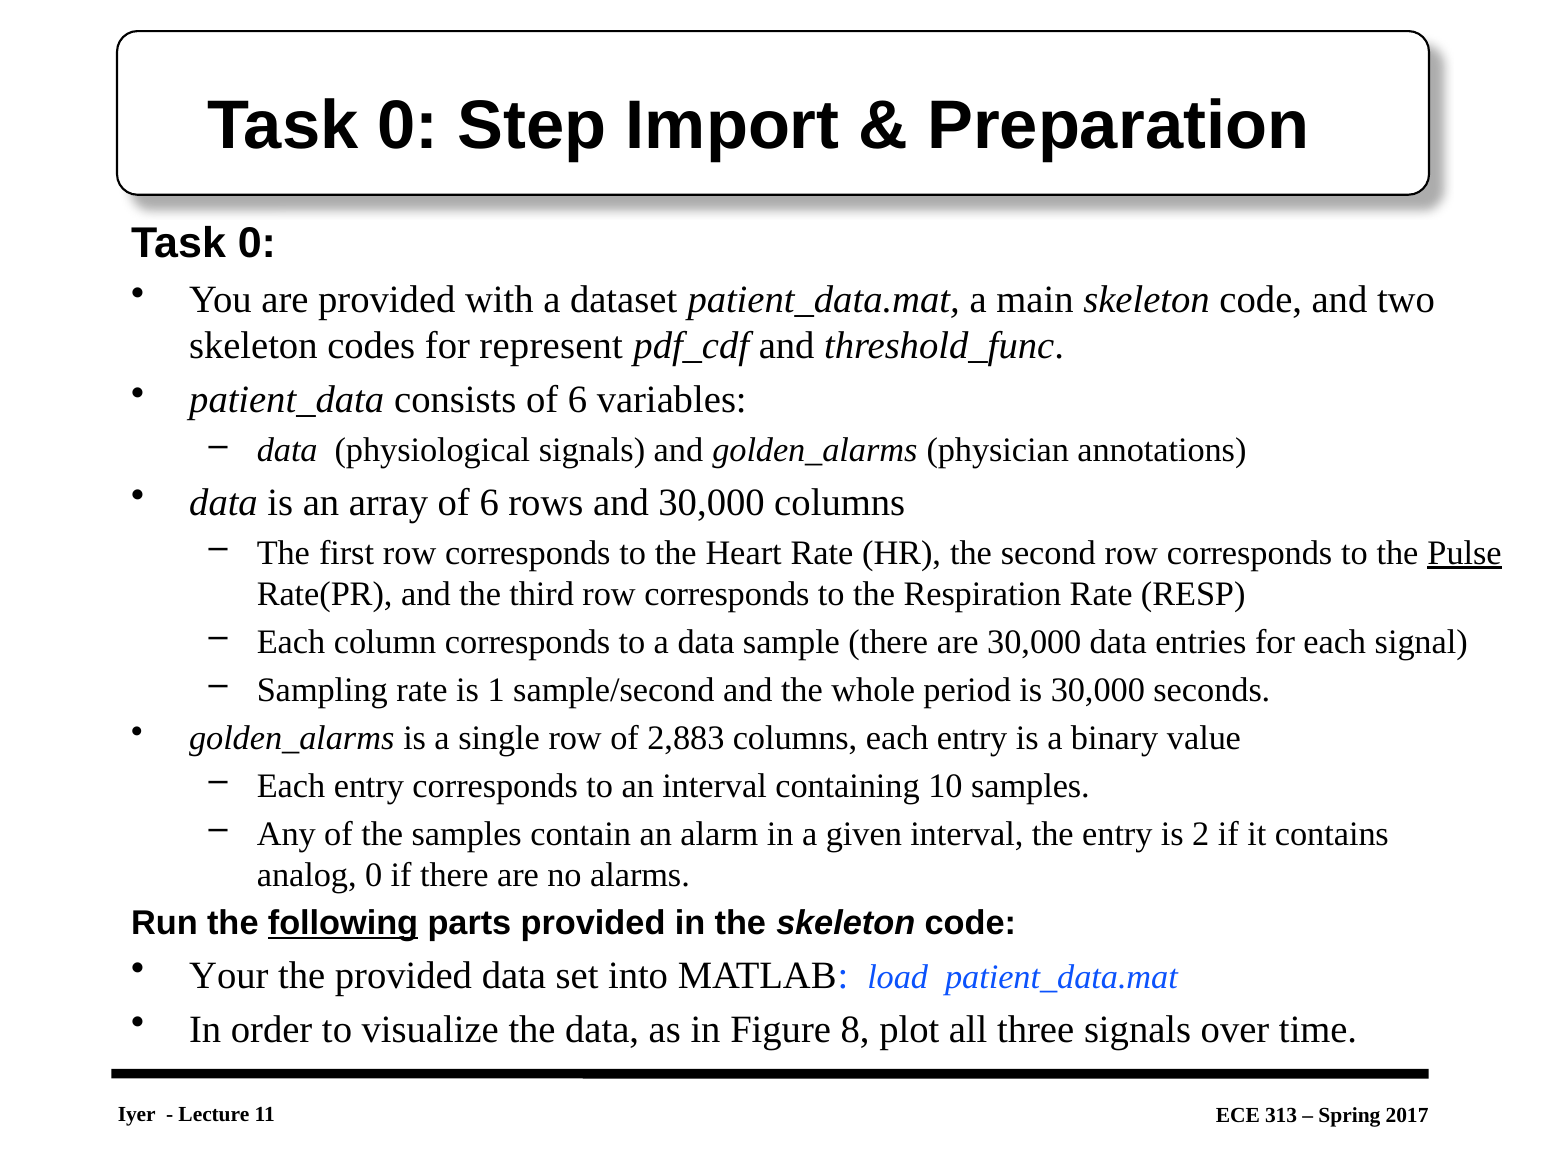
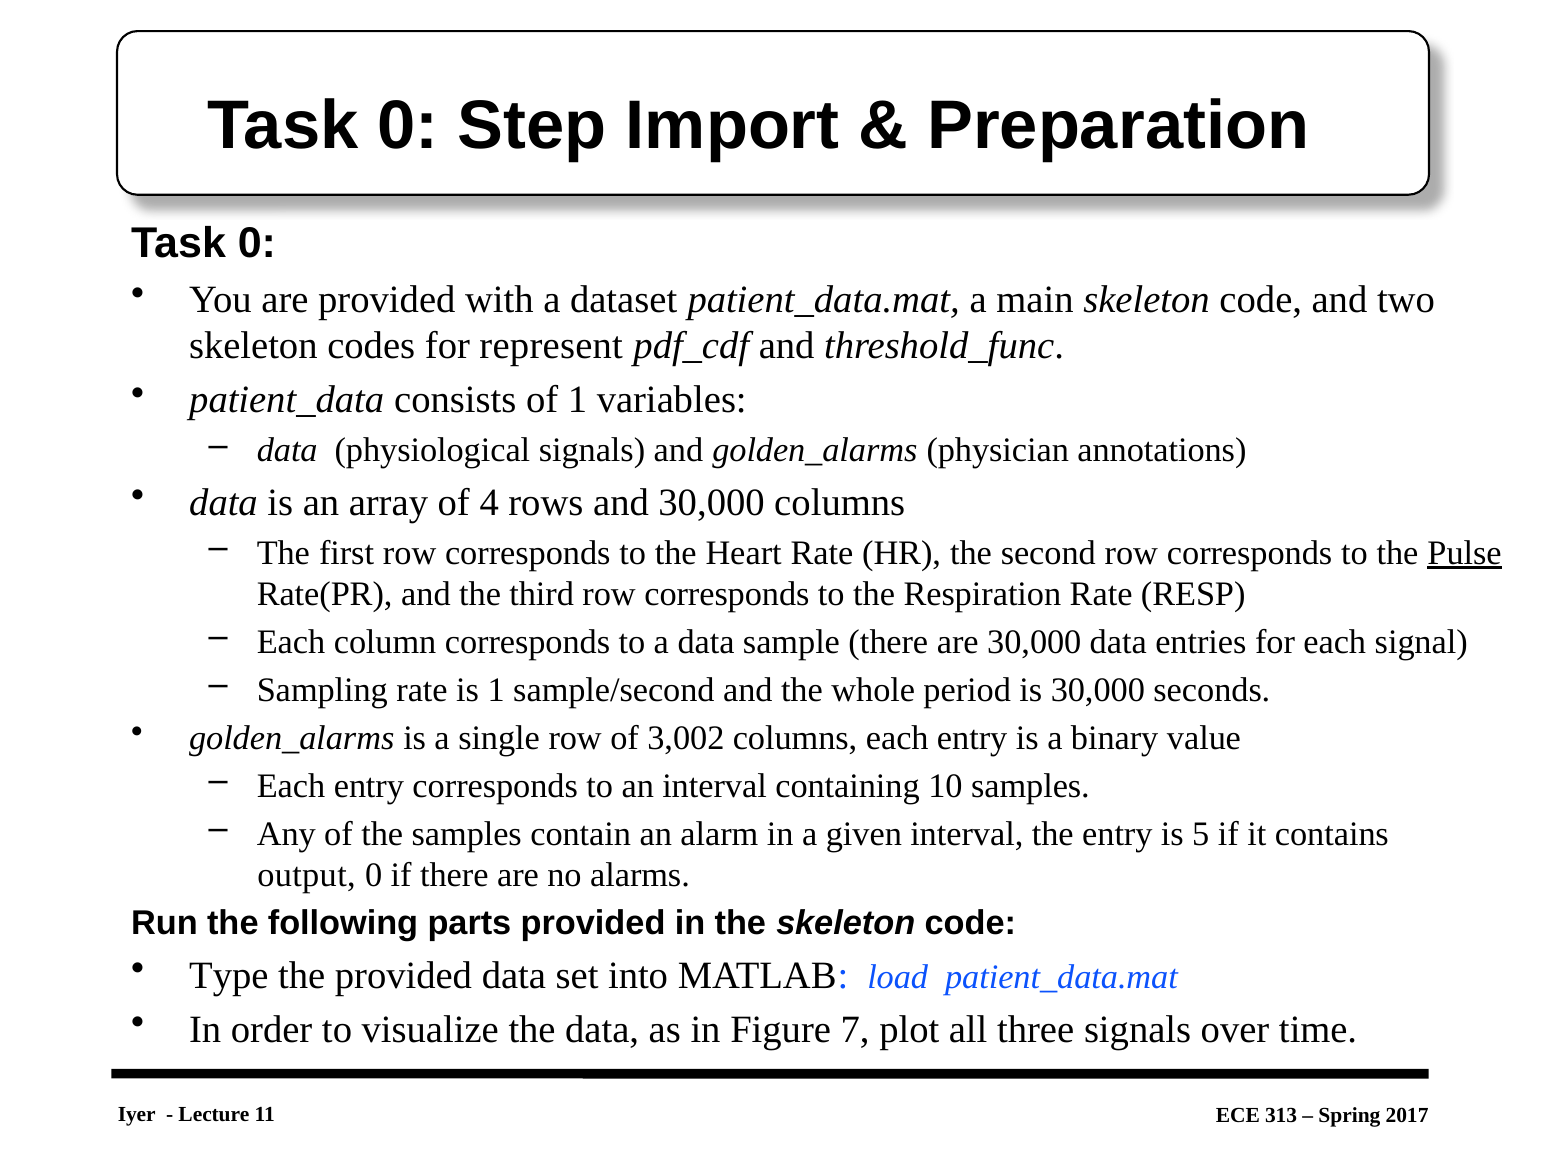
consists of 6: 6 -> 1 (577, 400)
array of 6: 6 -> 4 (489, 503)
2,883: 2,883 -> 3,002 (686, 738)
2: 2 -> 5 (1201, 835)
analog: analog -> output (307, 876)
following underline: present -> none (343, 924)
Your: Your -> Type (229, 976)
8: 8 -> 7 (855, 1030)
